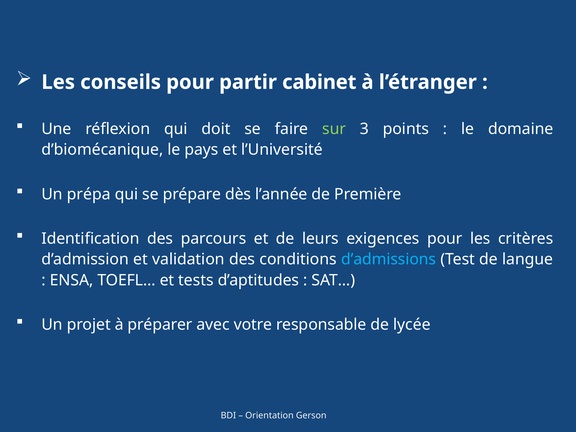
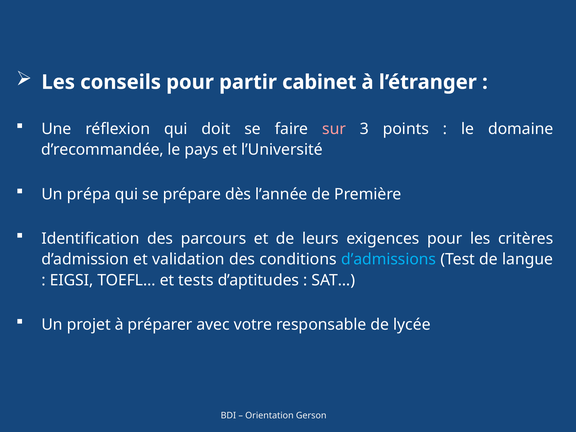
sur colour: light green -> pink (334, 129)
d’biomécanique: d’biomécanique -> d’recommandée (102, 150)
ENSA: ENSA -> EIGSI (72, 280)
